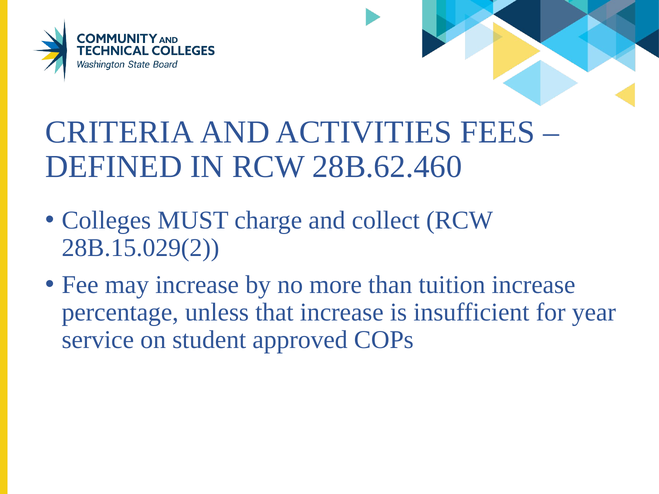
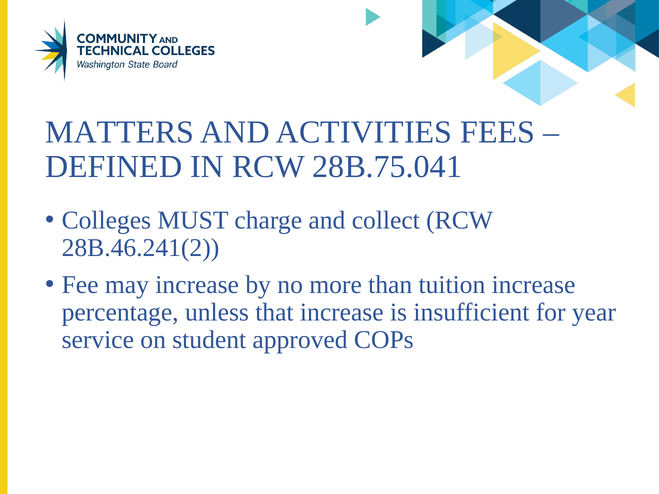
CRITERIA: CRITERIA -> MATTERS (120, 132)
28B.62.460: 28B.62.460 -> 28B.75.041 (387, 167)
28B.15.029(2: 28B.15.029(2 -> 28B.46.241(2 (140, 248)
